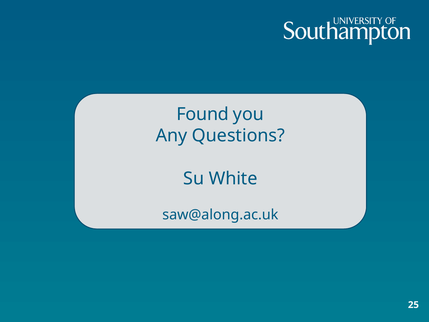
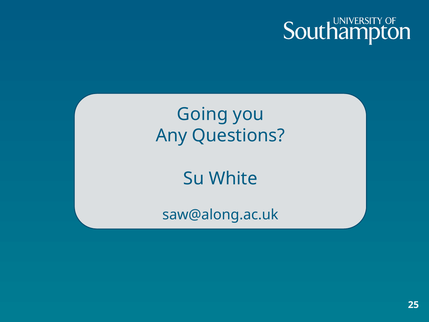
Found: Found -> Going (202, 114)
